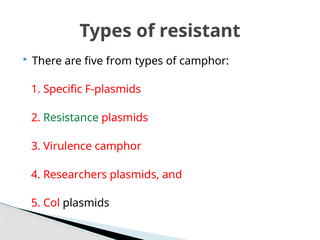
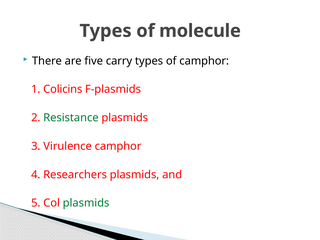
resistant: resistant -> molecule (200, 31)
from: from -> carry (119, 61)
Specific: Specific -> Colicins (63, 89)
plasmids colour: black -> green (86, 203)
